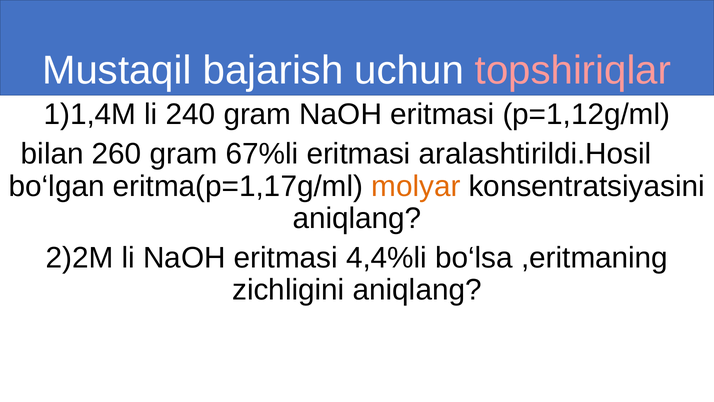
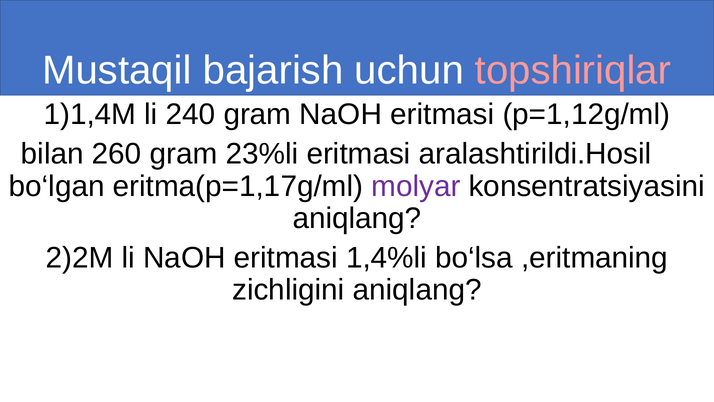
67%li: 67%li -> 23%li (262, 154)
molyar colour: orange -> purple (416, 186)
4,4%li: 4,4%li -> 1,4%li (386, 258)
